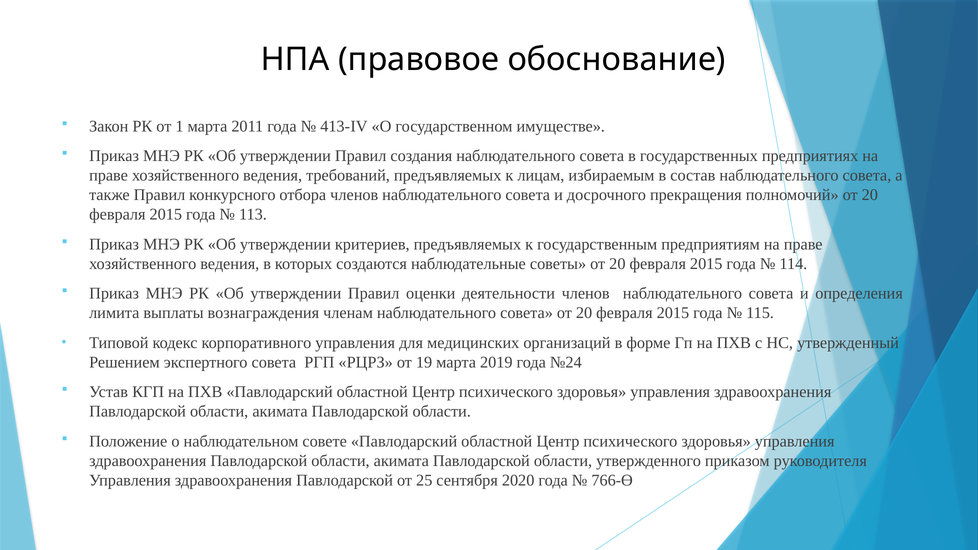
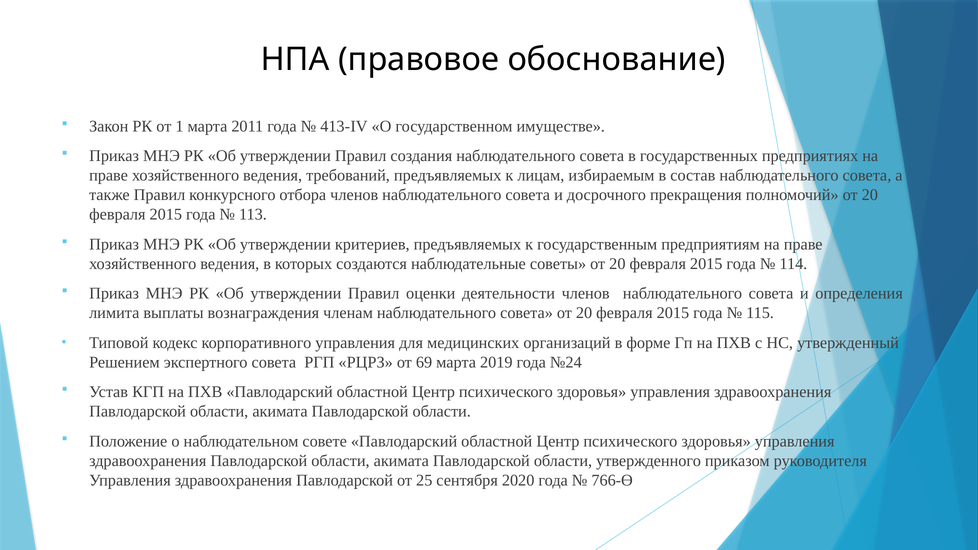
19: 19 -> 69 (424, 362)
